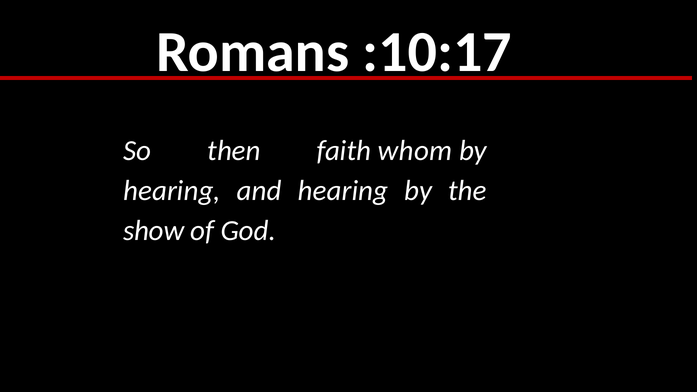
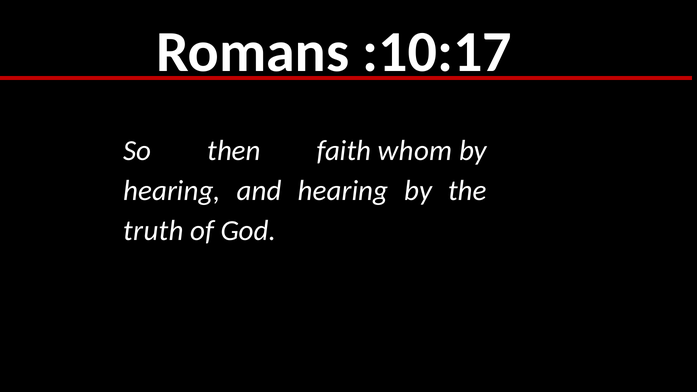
show: show -> truth (153, 231)
